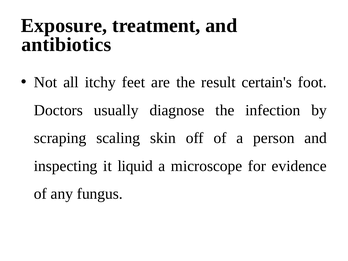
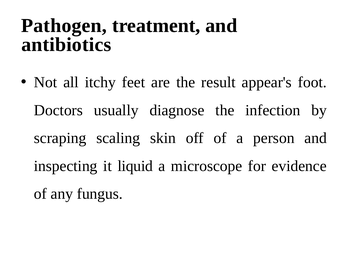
Exposure: Exposure -> Pathogen (64, 26)
certain's: certain's -> appear's (267, 82)
